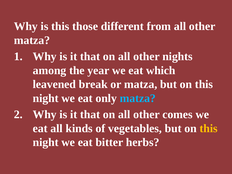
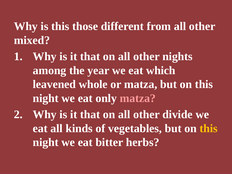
matza: matza -> mixed (32, 40)
break: break -> whole (93, 84)
matza colour: light blue -> pink (138, 98)
comes: comes -> divide (177, 114)
